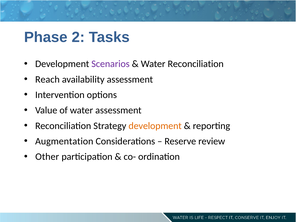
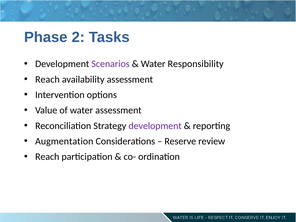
Water Reconciliation: Reconciliation -> Responsibility (196, 64)
development colour: orange -> purple (155, 126)
Other: Other -> Reach (47, 157)
